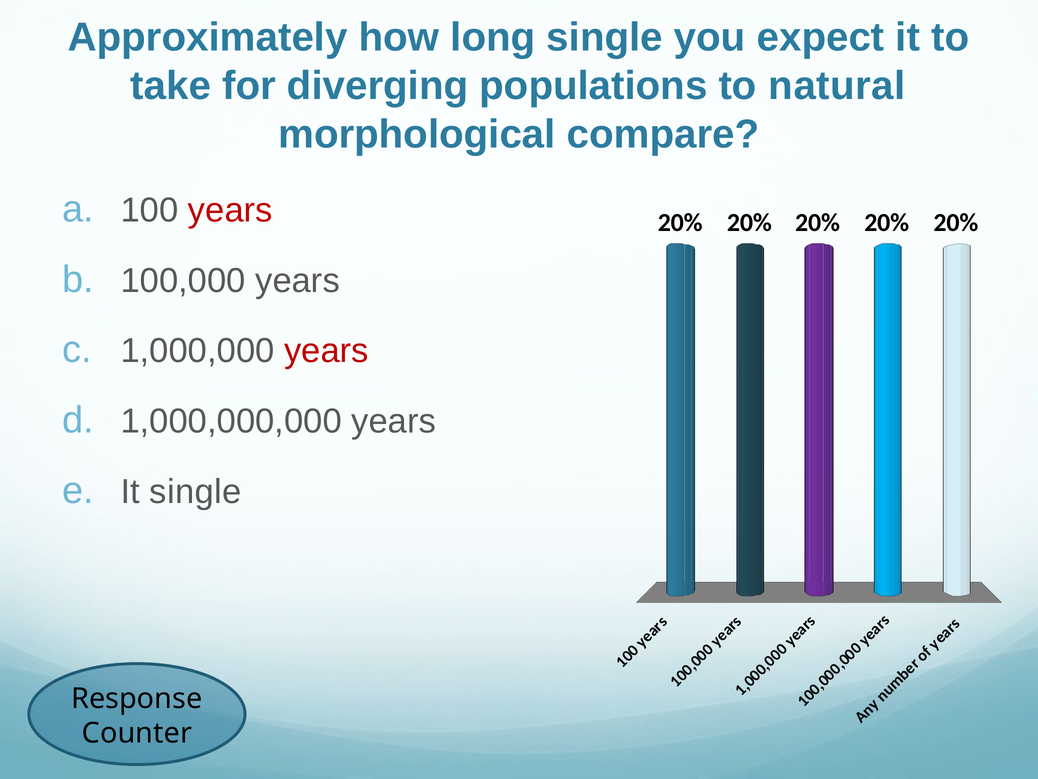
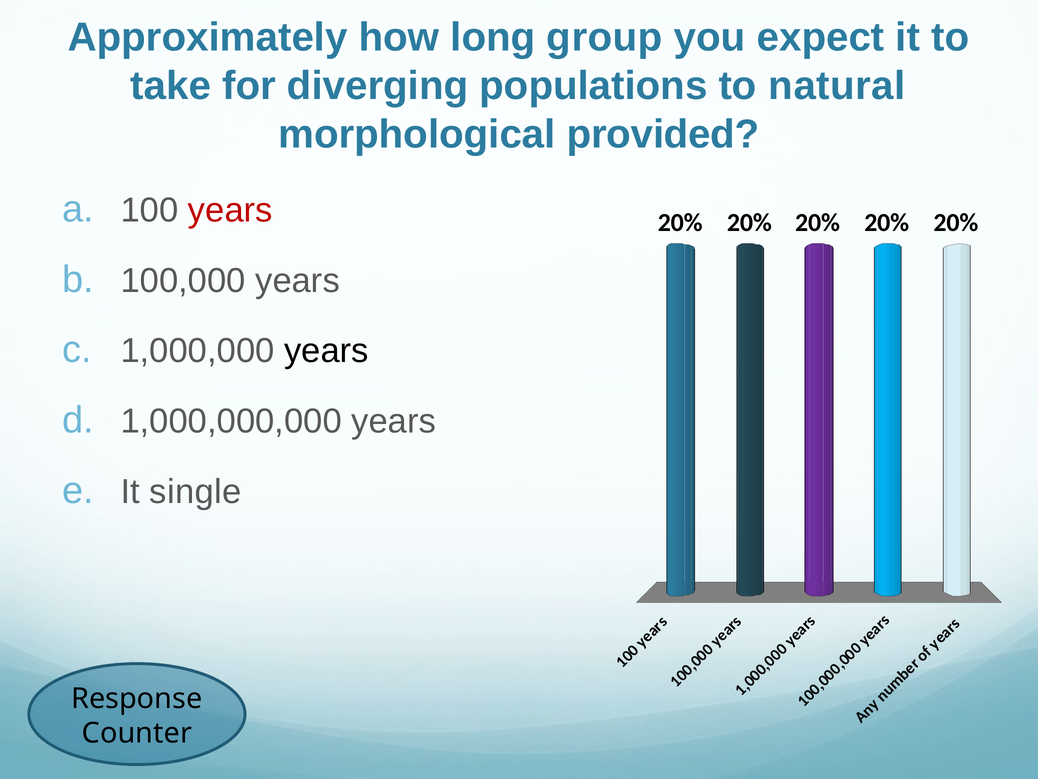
long single: single -> group (604, 37)
compare: compare -> provided (663, 134)
years colour: red -> black (326, 351)
